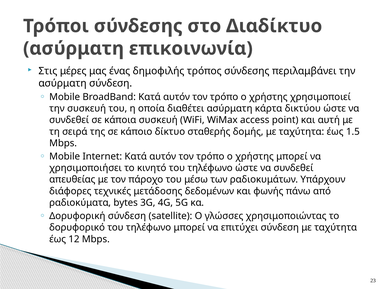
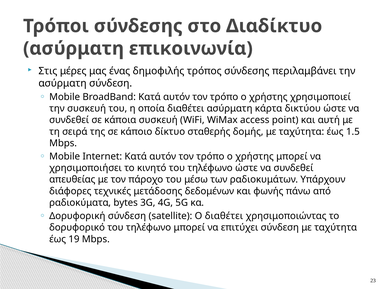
Ο γλώσσες: γλώσσες -> διαθέτει (224, 216)
12: 12 -> 19 (74, 239)
